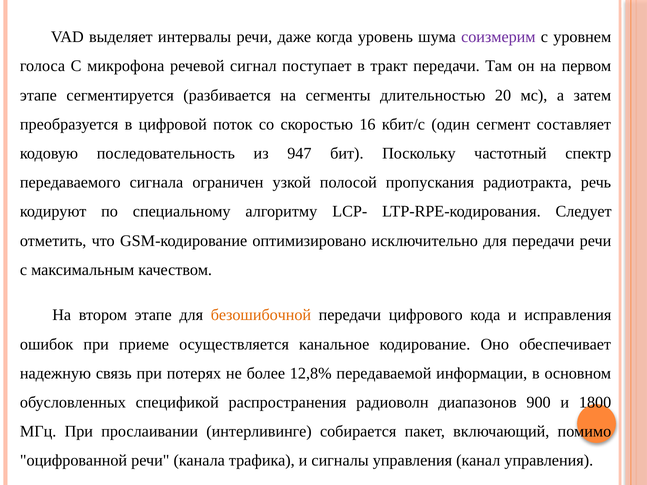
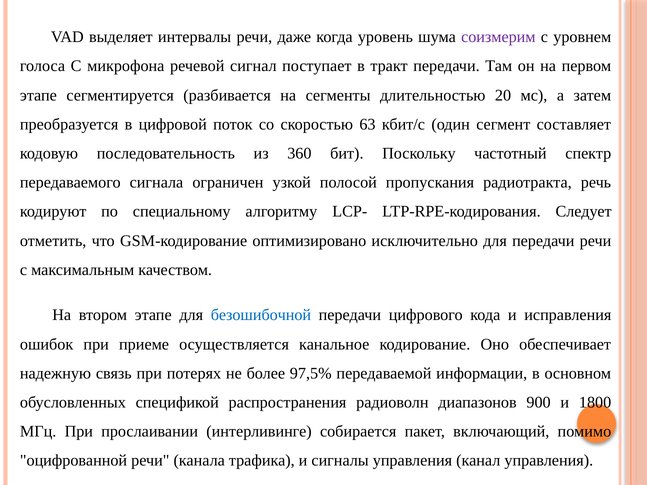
16: 16 -> 63 (368, 124)
947: 947 -> 360 (299, 154)
безошибочной colour: orange -> blue (261, 315)
12,8%: 12,8% -> 97,5% (311, 373)
